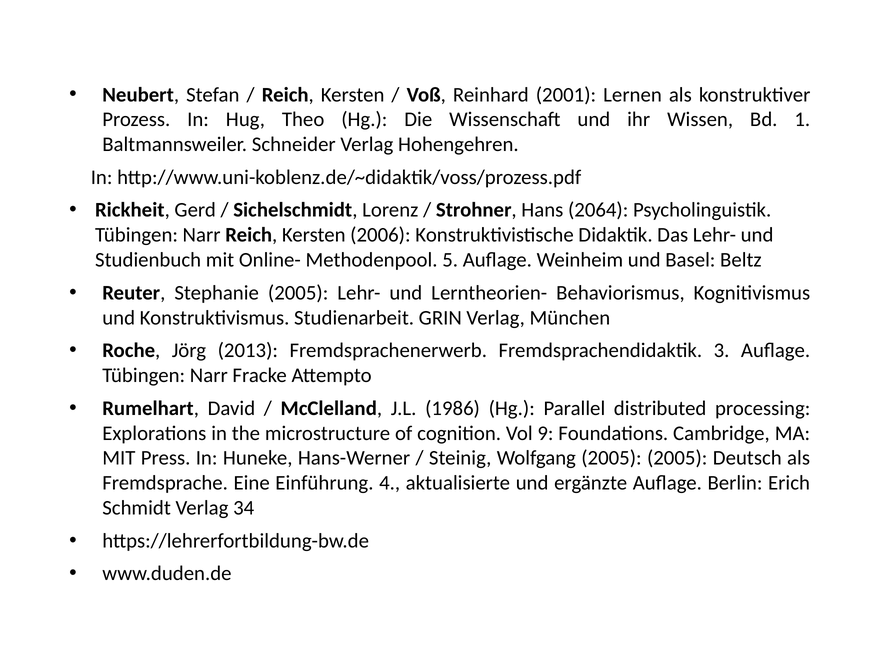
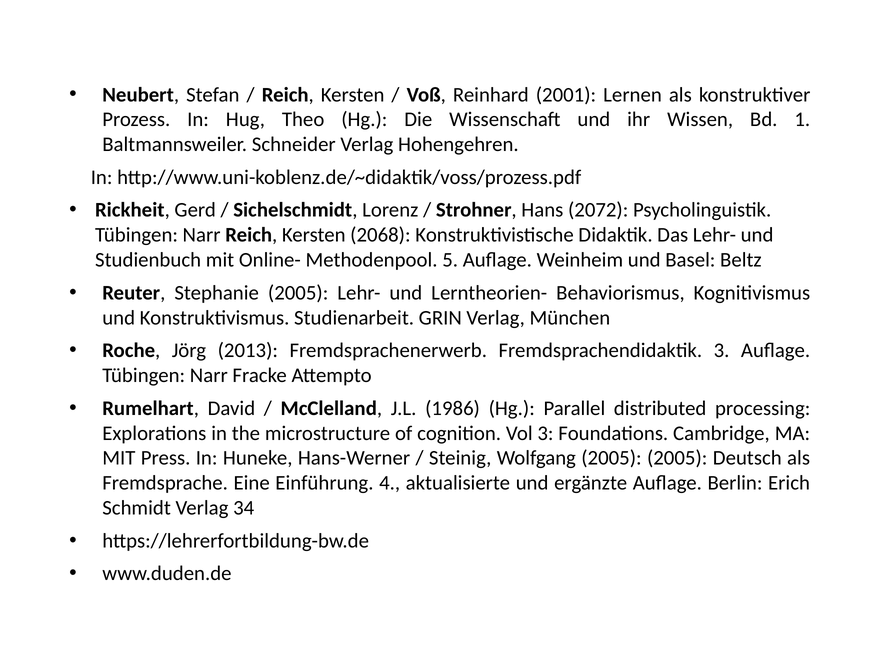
2064: 2064 -> 2072 (598, 210)
2006: 2006 -> 2068 (380, 235)
Vol 9: 9 -> 3 (545, 433)
